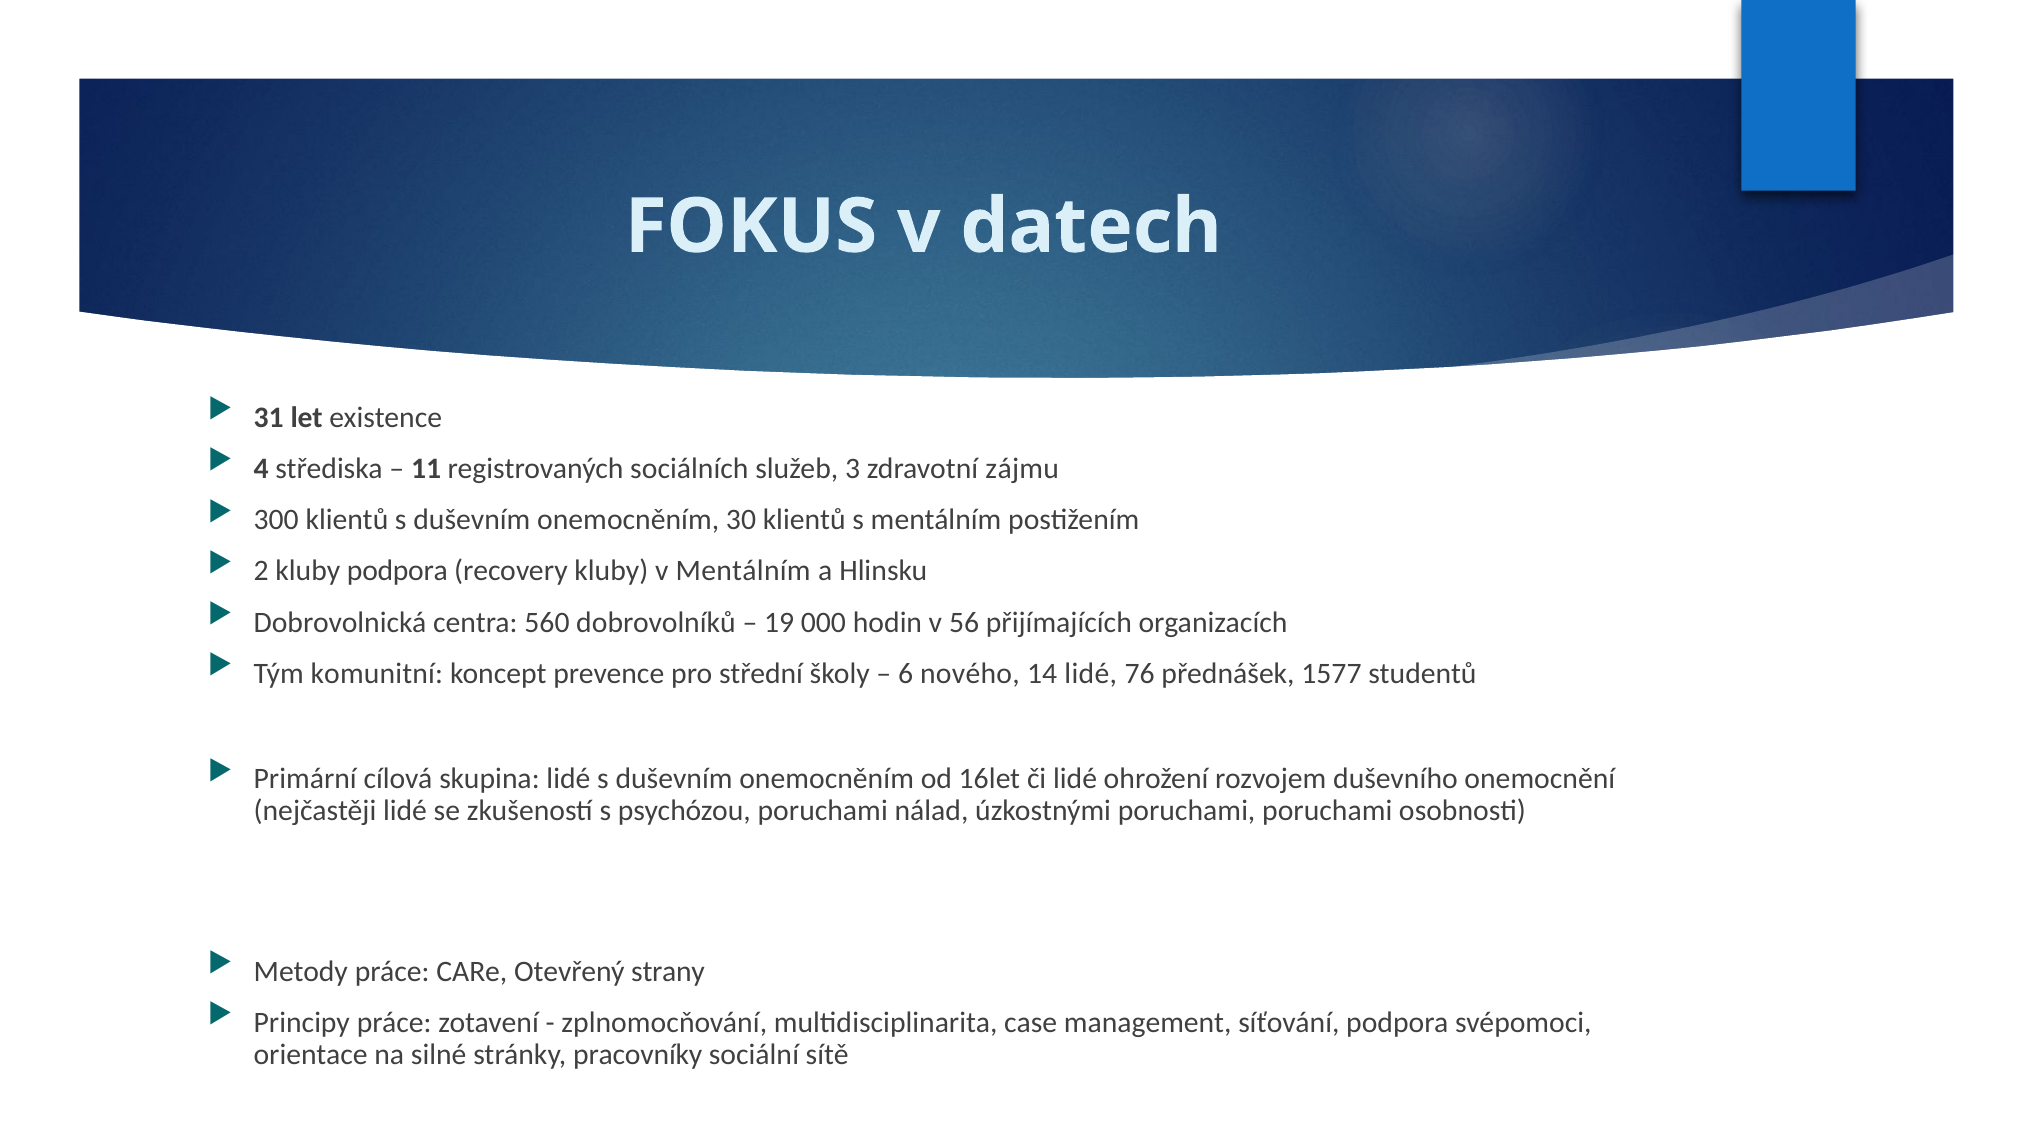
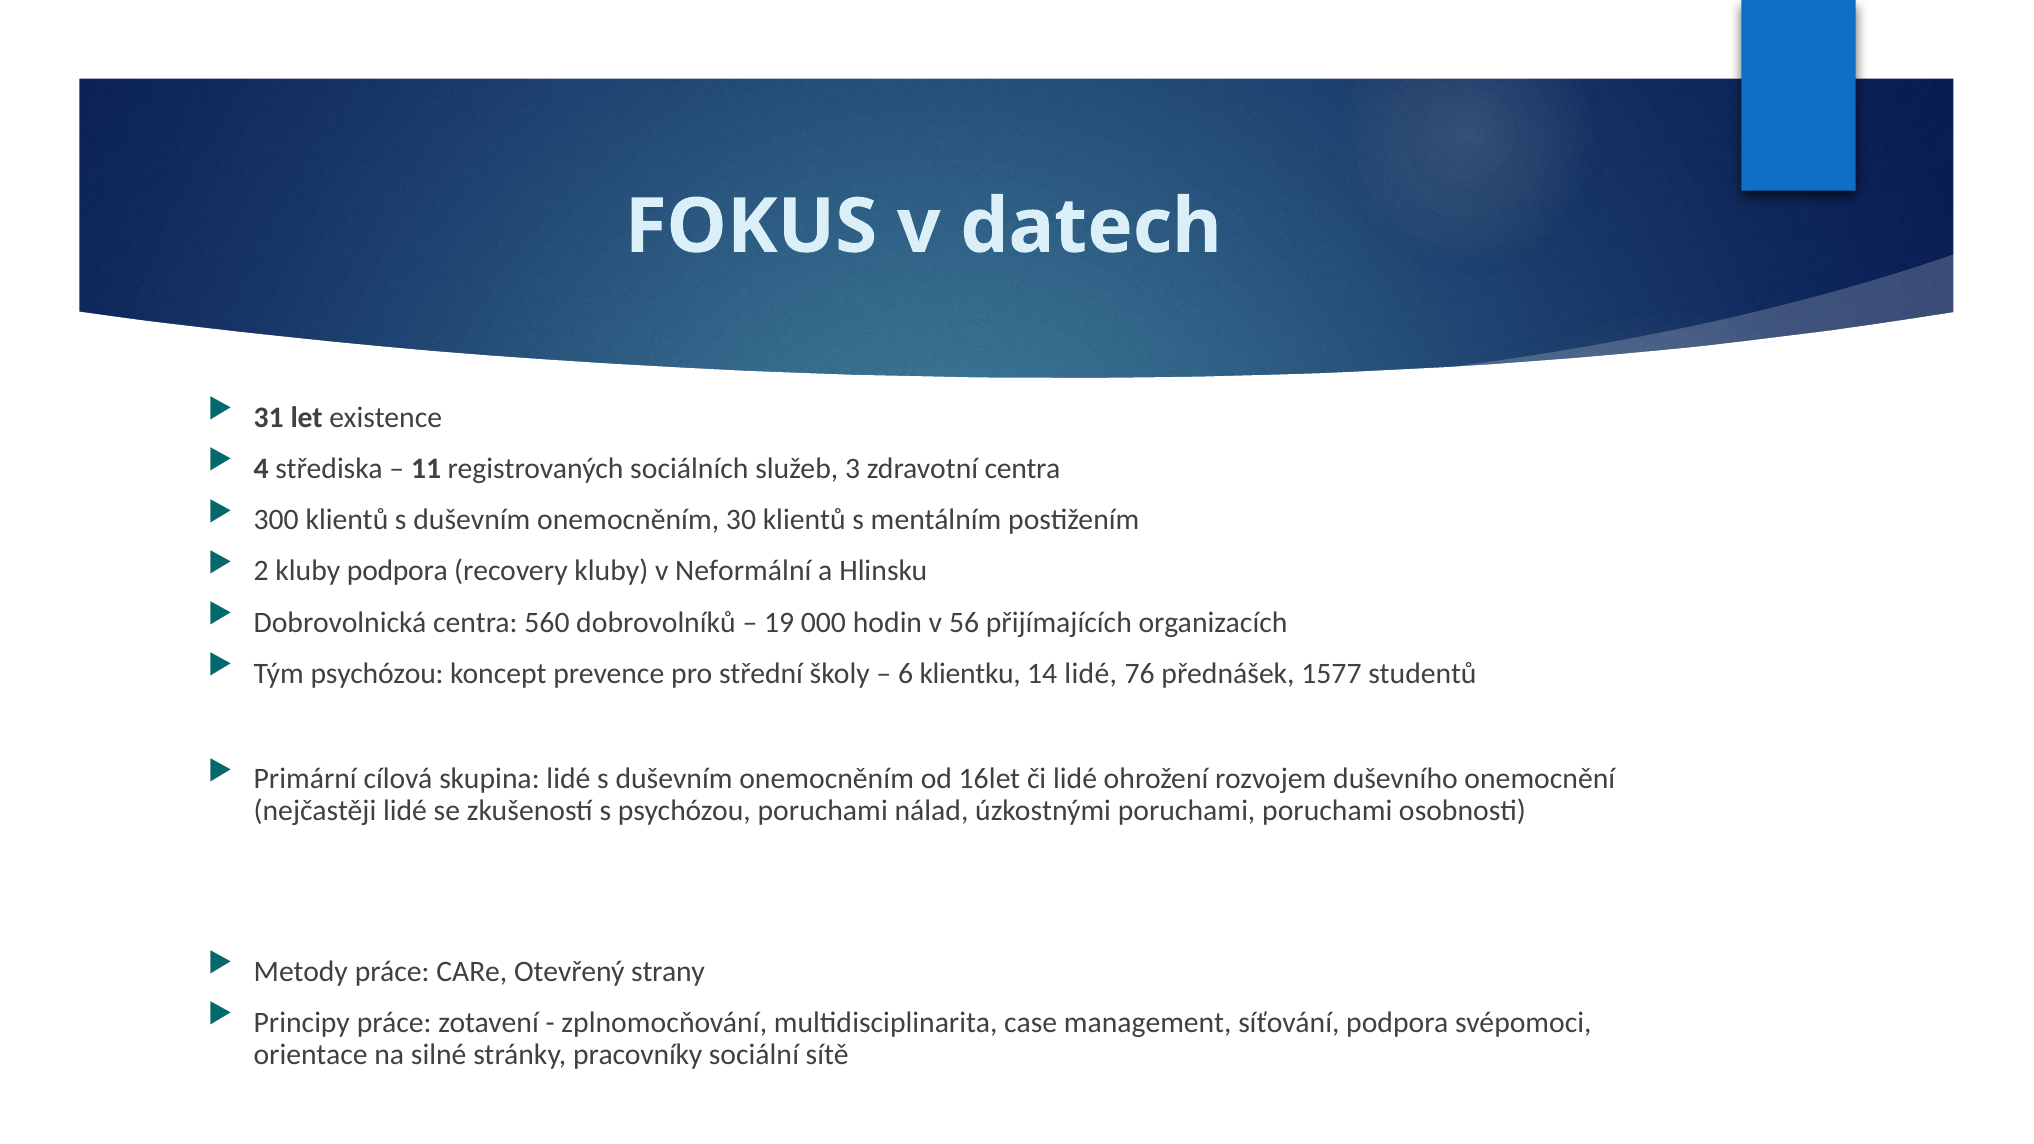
zdravotní zájmu: zájmu -> centra (1023, 469)
v Mentálním: Mentálním -> Neformální (743, 571)
Tým komunitní: komunitní -> psychózou (377, 673)
nového: nového -> klientku (970, 673)
